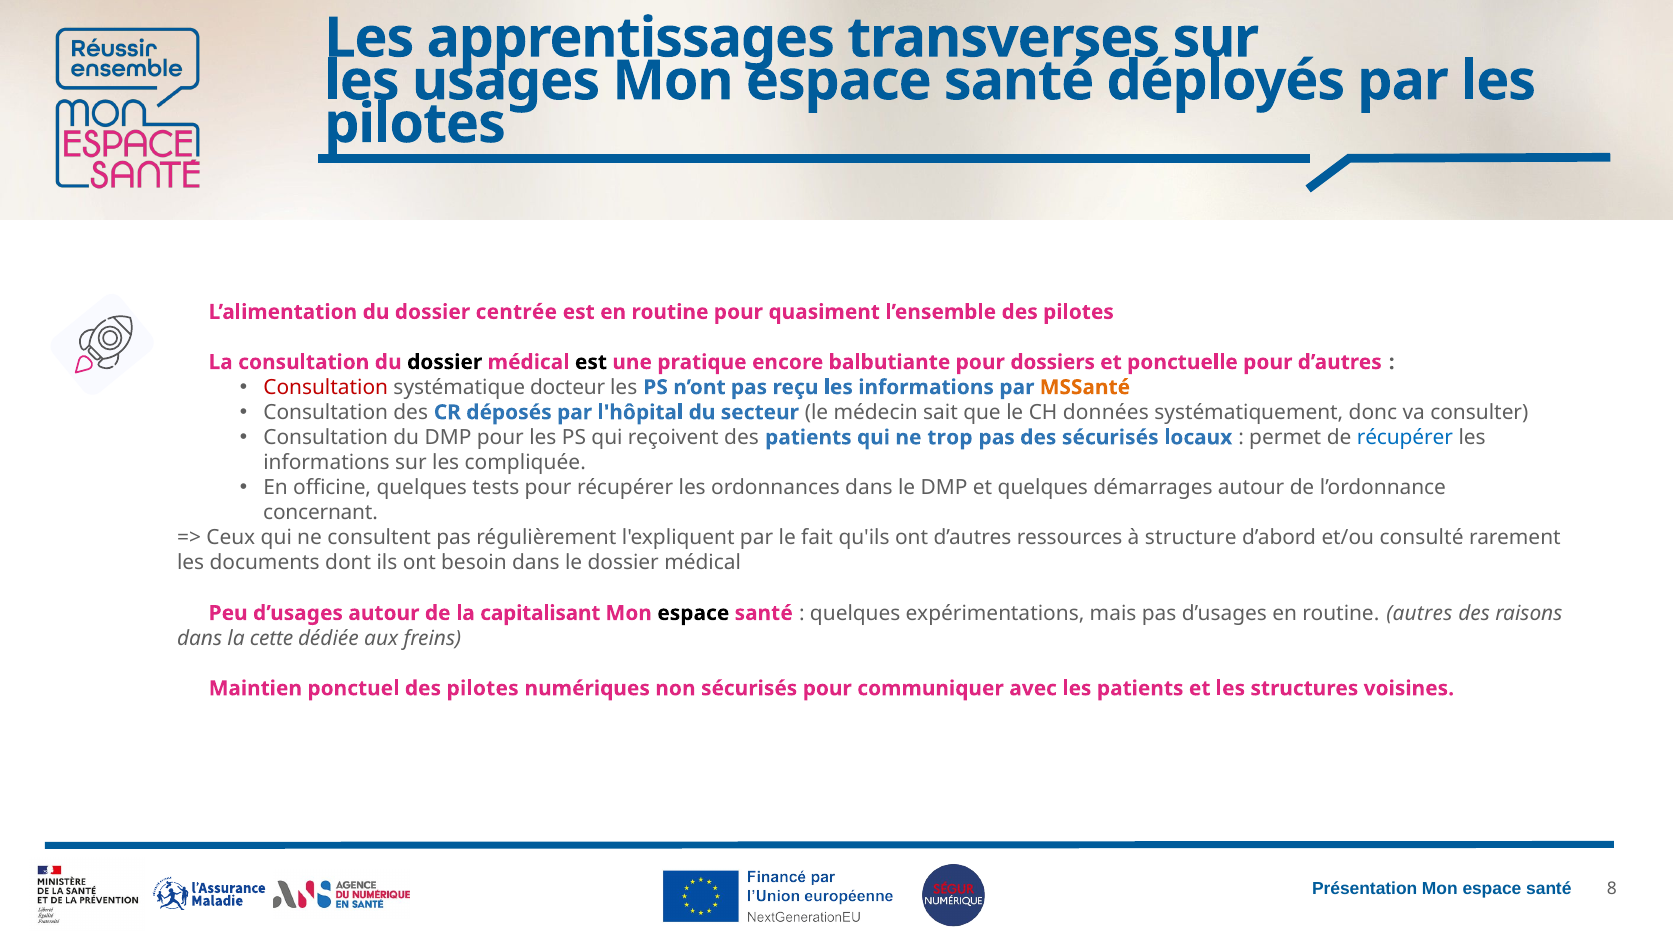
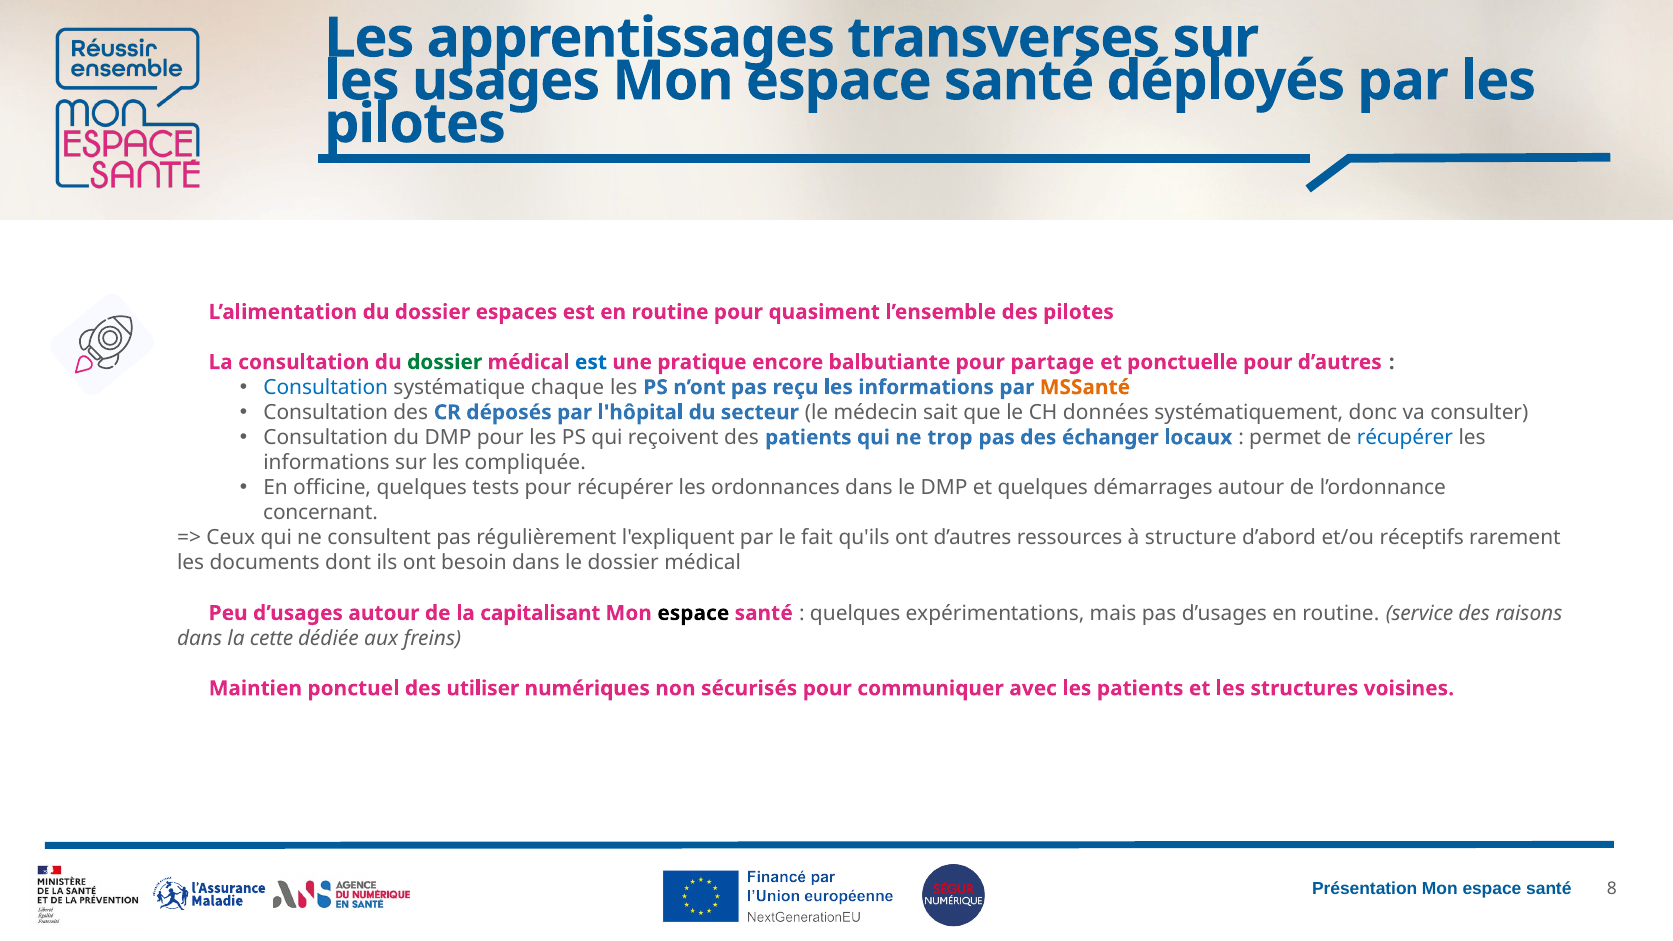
centrée: centrée -> espaces (516, 312)
dossier colour: black -> green (445, 362)
est colour: black -> blue (591, 362)
dossiers: dossiers -> partage (1052, 362)
Consultation colour: red -> blue (326, 387)
docteur: docteur -> chaque (567, 387)
des sécurisés: sécurisés -> échanger (1110, 437)
consulté: consulté -> réceptifs (1422, 538)
autres: autres -> service (1420, 613)
ponctuel des pilotes: pilotes -> utiliser (483, 688)
